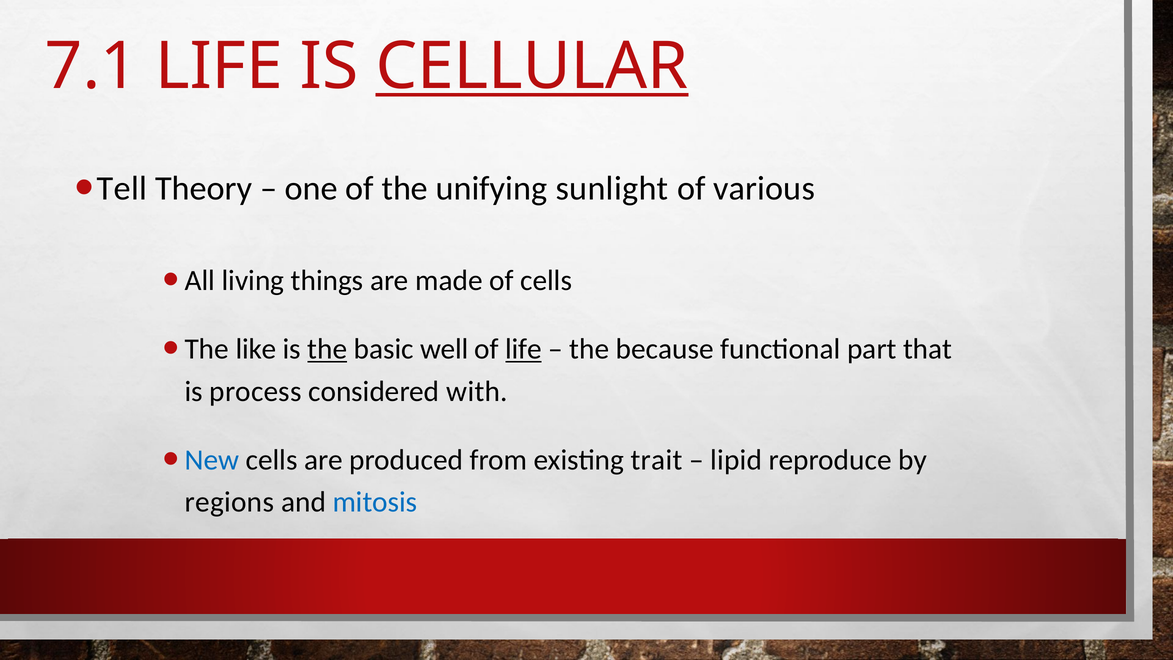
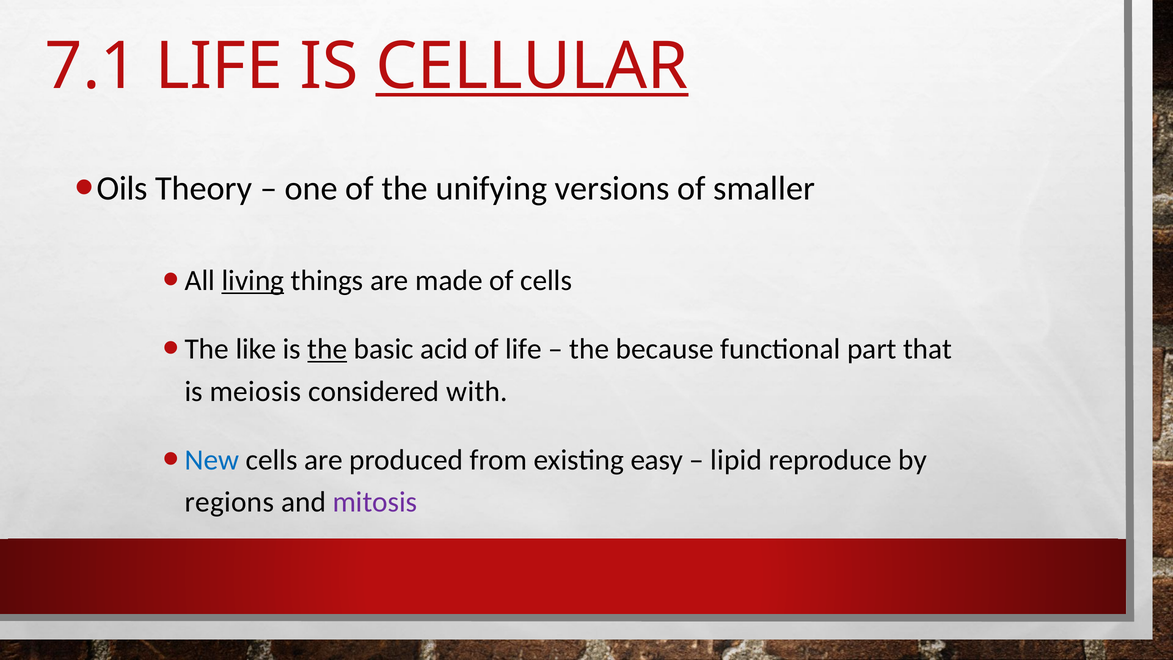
Tell: Tell -> Oils (122, 188)
sunlight: sunlight -> versions (612, 188)
various: various -> smaller (764, 188)
living underline: none -> present (253, 281)
well: well -> acid (444, 349)
life underline: present -> none (524, 349)
process: process -> meiosis (255, 391)
trait: trait -> easy (657, 460)
mitosis colour: blue -> purple (375, 502)
